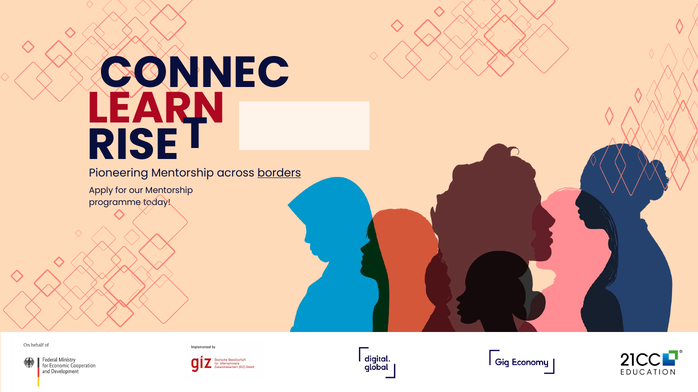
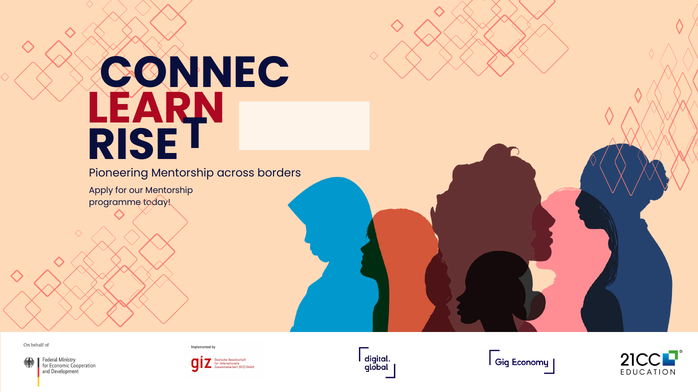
borders underline: present -> none (279, 173)
